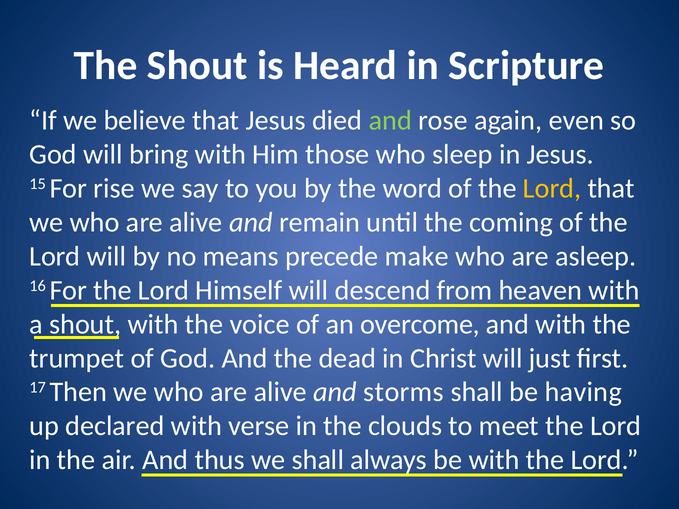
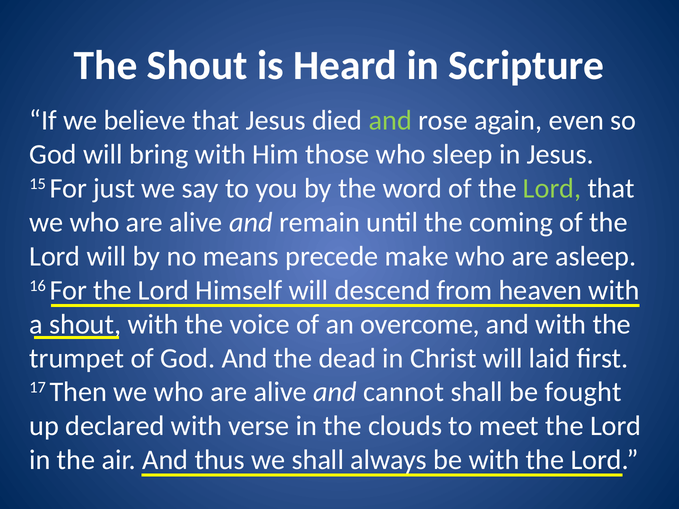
rise: rise -> just (114, 189)
Lord colour: yellow -> light green (552, 189)
just: just -> laid (550, 358)
storms: storms -> cannot (404, 392)
having: having -> fought (583, 392)
